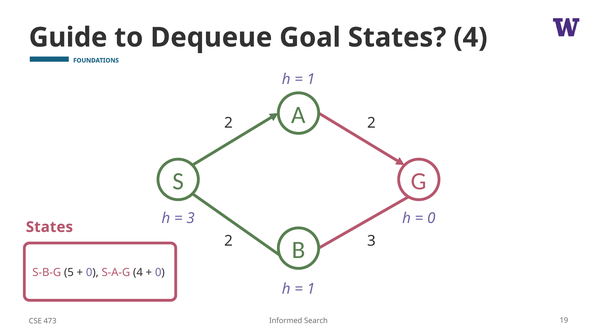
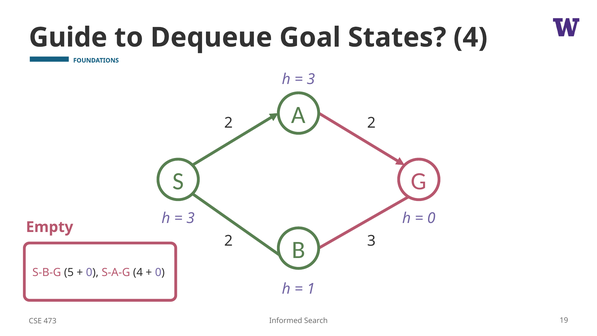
1: 1 -> 3 (311, 79)
States: States -> Empty (50, 227)
